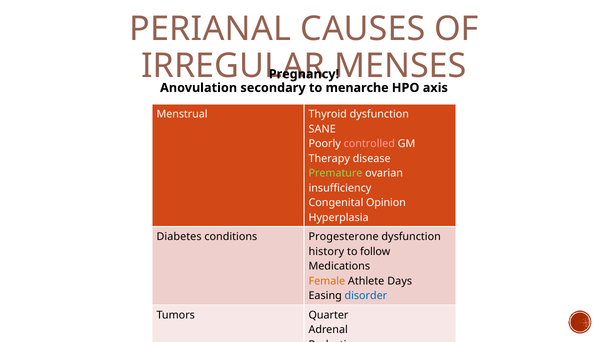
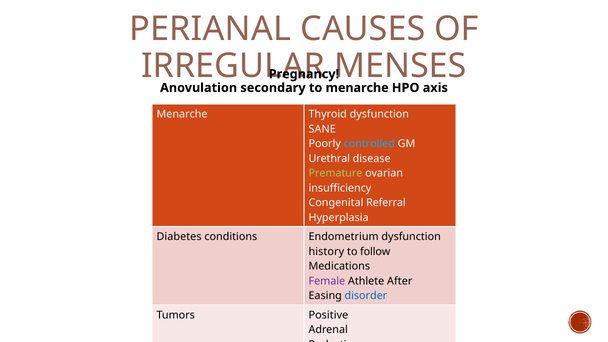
Menstrual: Menstrual -> Menarche (182, 114)
controlled colour: pink -> light blue (369, 144)
Therapy: Therapy -> Urethral (329, 159)
Opinion: Opinion -> Referral (386, 203)
Progesterone: Progesterone -> Endometrium (344, 237)
Female colour: orange -> purple (327, 281)
Days: Days -> After (400, 281)
Quarter: Quarter -> Positive (328, 315)
